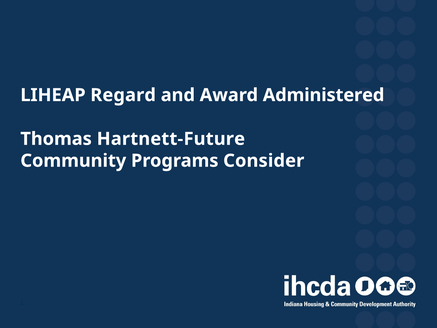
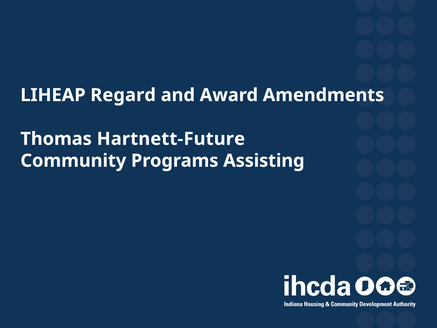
Administered: Administered -> Amendments (324, 95)
Consider: Consider -> Assisting (264, 161)
